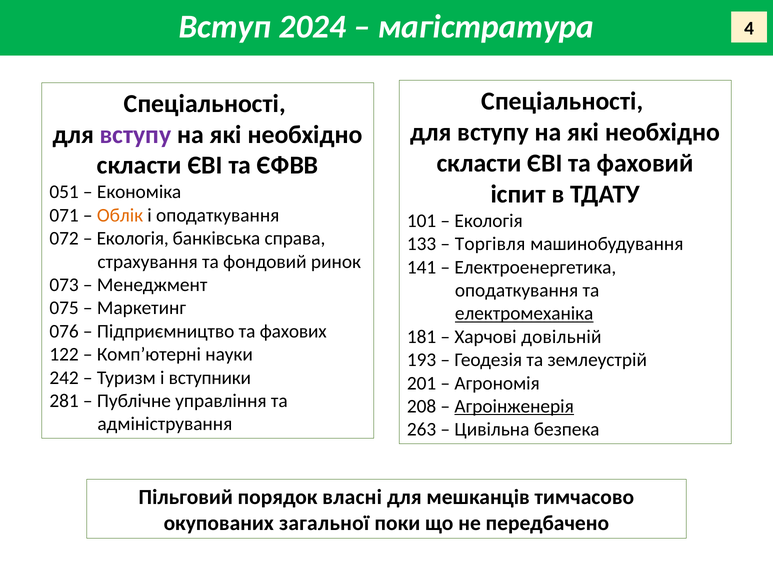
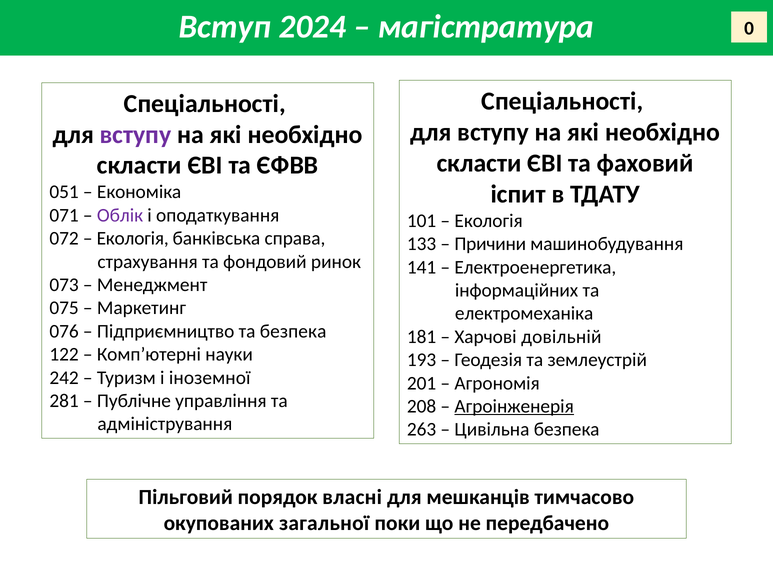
4: 4 -> 0 (749, 28)
Облік colour: orange -> purple (120, 215)
Торгівля: Торгівля -> Причини (490, 244)
оподаткування: оподаткування -> інформаційних (517, 290)
електромеханіка underline: present -> none (524, 313)
та фахових: фахових -> безпека (293, 331)
вступники: вступники -> іноземної (210, 378)
